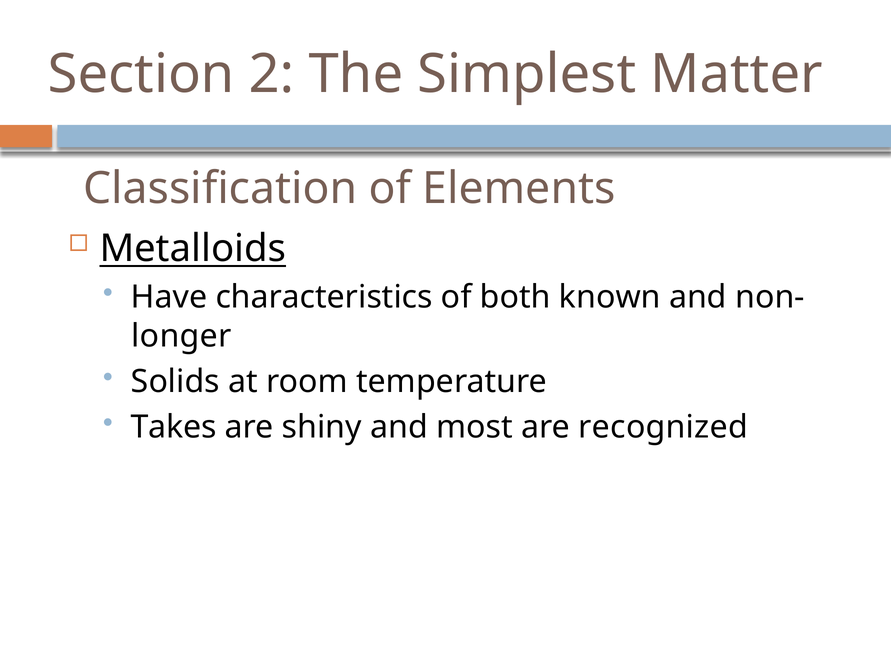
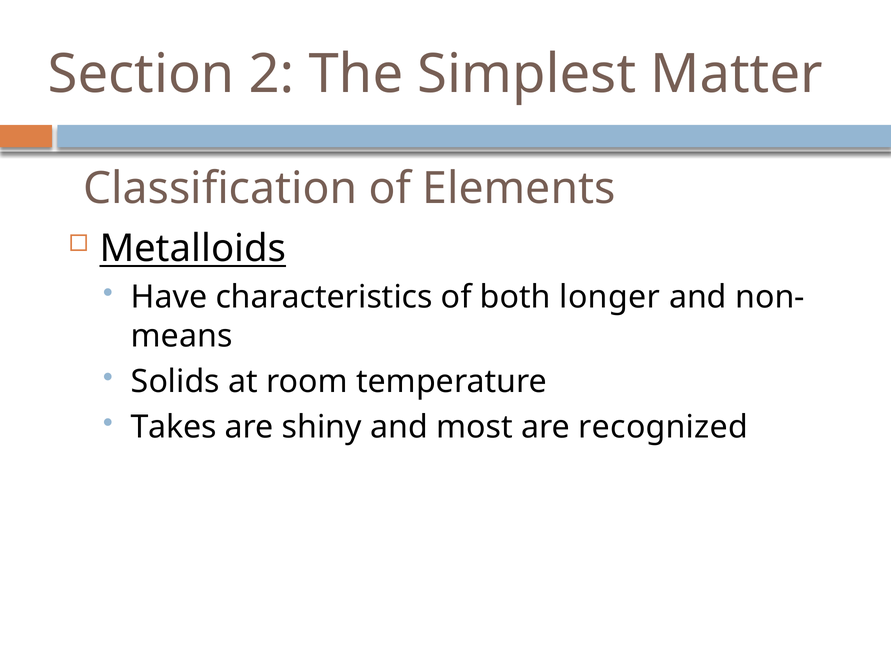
known: known -> longer (610, 297)
longer: longer -> means (182, 336)
